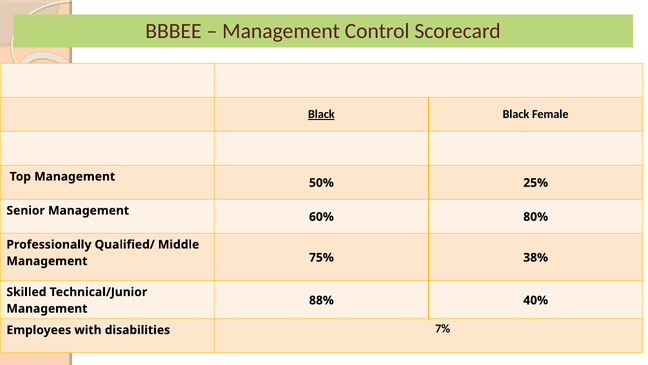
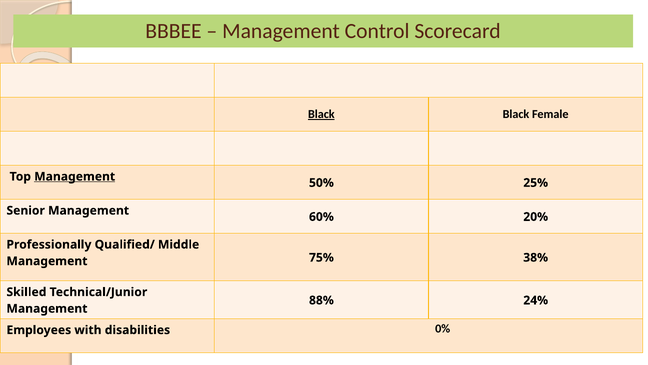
Management underline: none -> present (75, 176)
80%: 80% -> 20% (536, 217)
40%: 40% -> 24% (536, 300)
7%: 7% -> 0% (443, 328)
